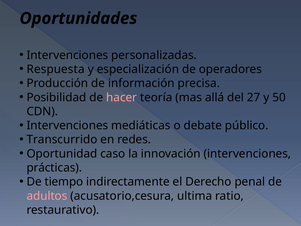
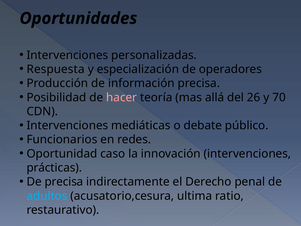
27: 27 -> 26 (254, 97)
50: 50 -> 70 (279, 97)
Transcurrido: Transcurrido -> Funcionarios (62, 139)
De tiempo: tiempo -> precisa (64, 182)
adultos colour: pink -> light blue (47, 196)
